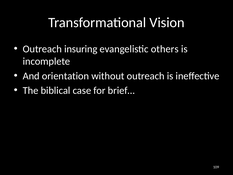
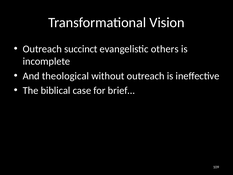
insuring: insuring -> succinct (81, 49)
orientation: orientation -> theological (65, 76)
